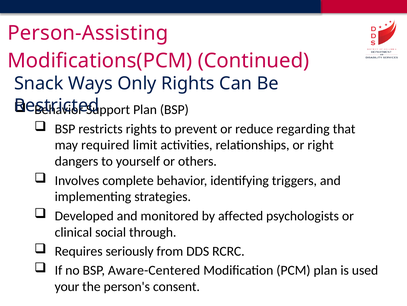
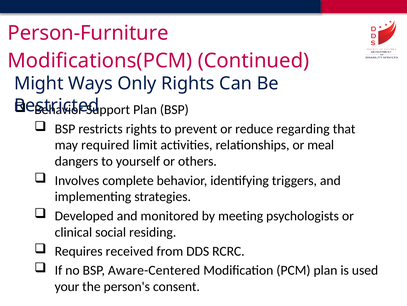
Person-Assisting: Person-Assisting -> Person-Furniture (88, 33)
Snack: Snack -> Might (39, 83)
right: right -> meal (321, 145)
affected: affected -> meeting (241, 215)
through: through -> residing (153, 232)
seriously: seriously -> received (129, 251)
